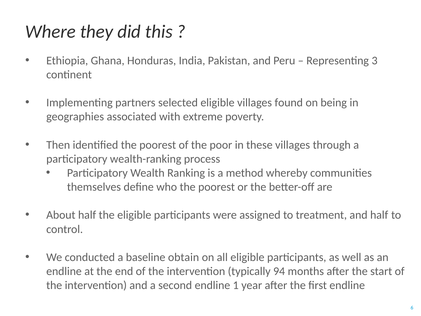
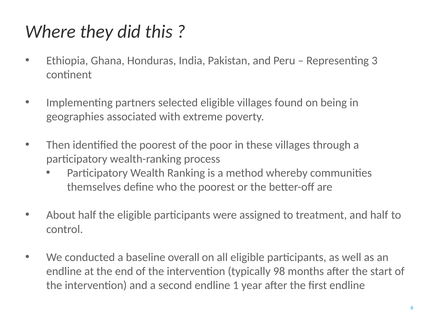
obtain: obtain -> overall (184, 257)
94: 94 -> 98 (279, 271)
